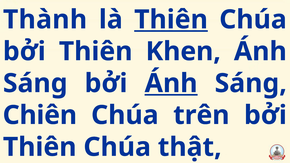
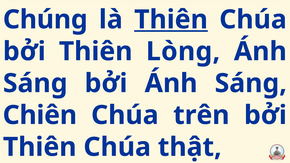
Thành: Thành -> Chúng (45, 20)
Khen: Khen -> Lòng (183, 52)
Ánh underline: present -> none (171, 83)
